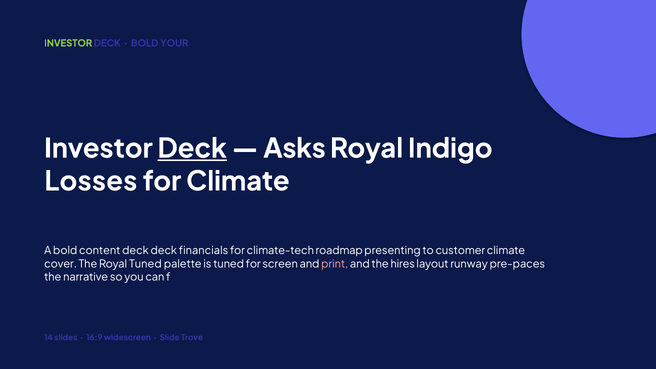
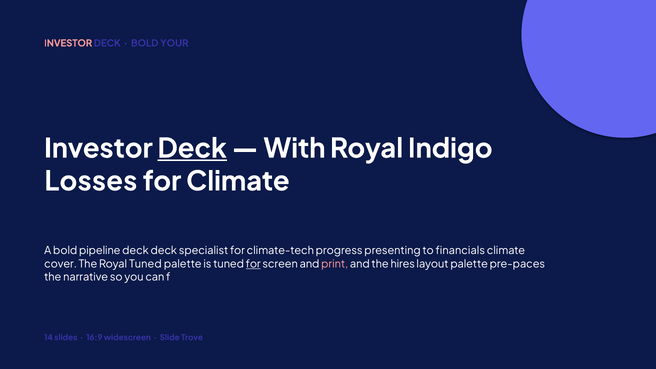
INVESTOR colour: light green -> pink (68, 43)
Asks: Asks -> With (294, 149)
content: content -> pipeline (100, 251)
financials: financials -> specialist (204, 251)
roadmap: roadmap -> progress (339, 251)
customer: customer -> financials (460, 251)
for underline: none -> present (253, 264)
layout runway: runway -> palette (469, 264)
